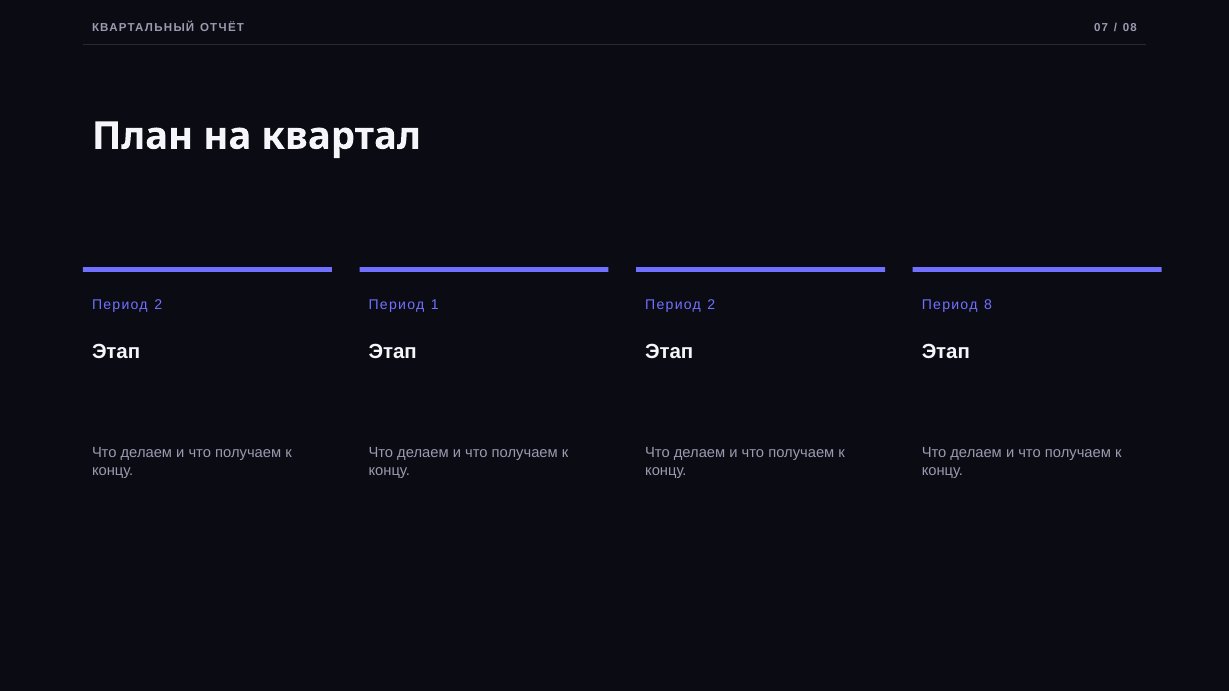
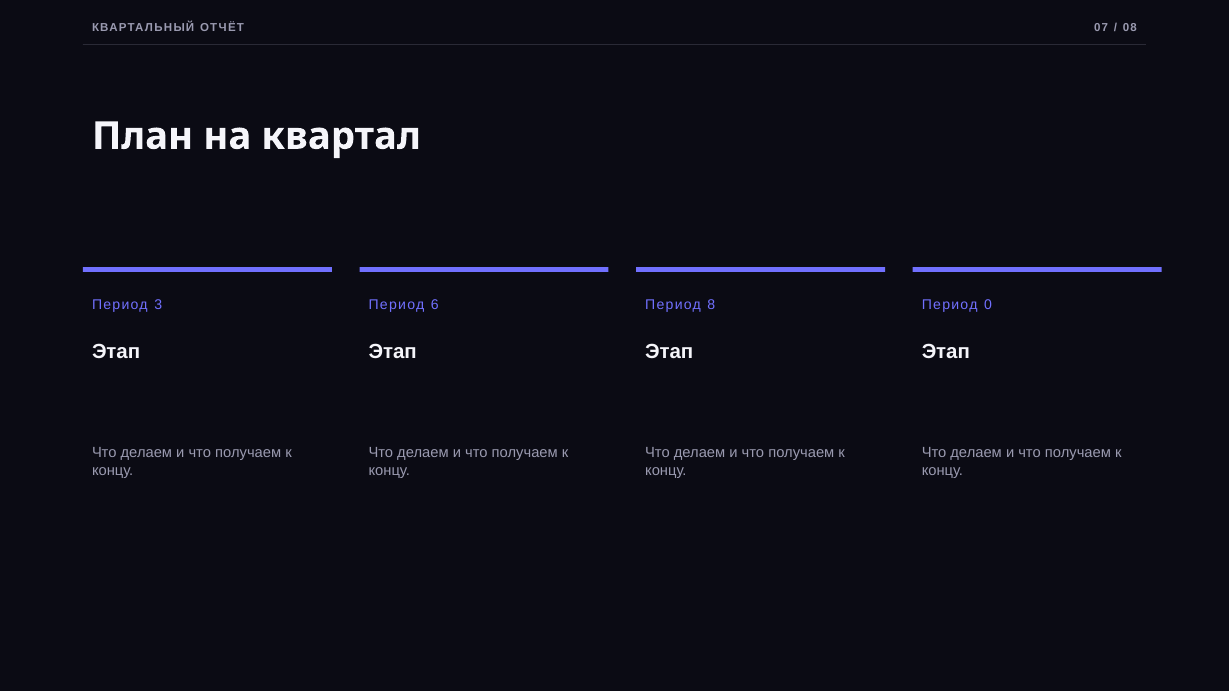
2: 2 -> 3 (158, 305)
1: 1 -> 6 (435, 305)
2: 2 -> 8 (711, 305)
8: 8 -> 0 (988, 305)
